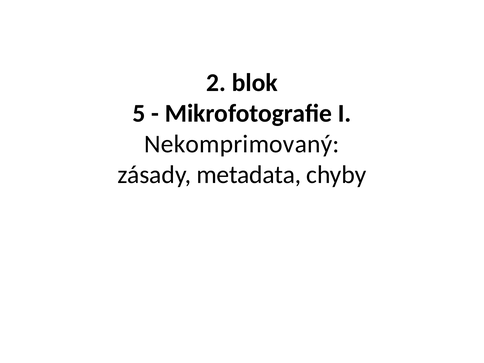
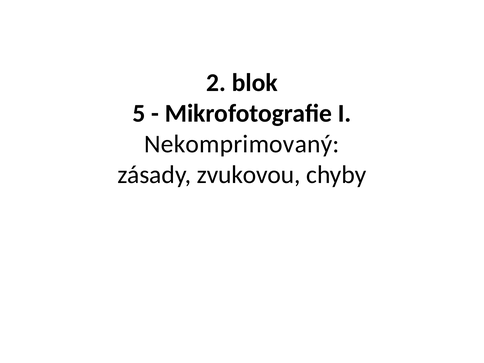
metadata: metadata -> zvukovou (249, 175)
